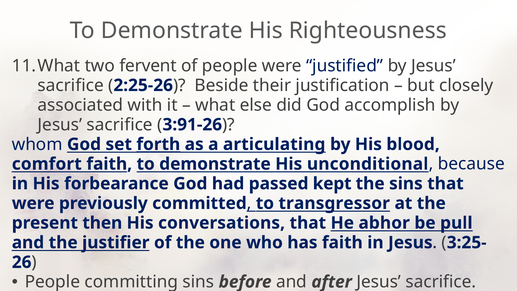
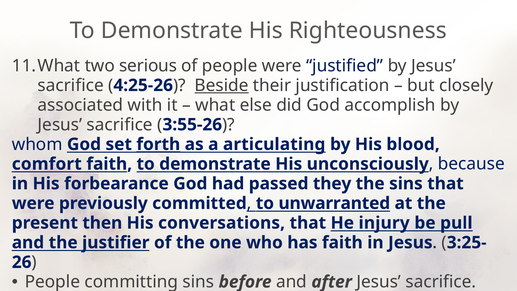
fervent: fervent -> serious (148, 66)
2:25-26: 2:25-26 -> 4:25-26 (143, 85)
Beside underline: none -> present (222, 85)
3:91-26: 3:91-26 -> 3:55-26 (192, 125)
unconditional: unconditional -> unconsciously (368, 164)
kept: kept -> they (332, 184)
transgressor: transgressor -> unwarranted (334, 203)
abhor: abhor -> injury (384, 223)
